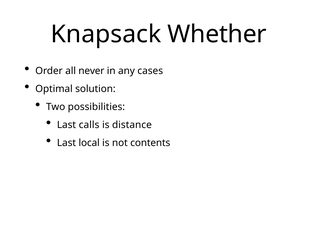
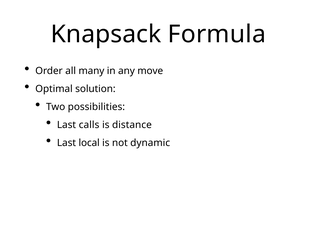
Whether: Whether -> Formula (217, 34)
never: never -> many (91, 71)
cases: cases -> move (150, 71)
contents: contents -> dynamic (150, 143)
